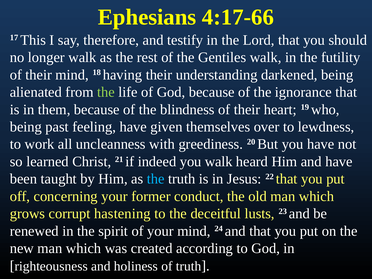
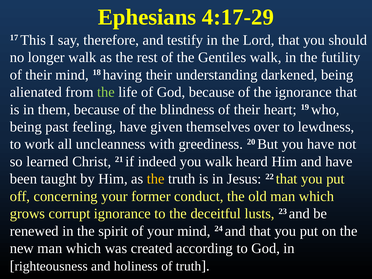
4:17-66: 4:17-66 -> 4:17-29 (238, 17)
the colour: light blue -> yellow (156, 179)
corrupt hastening: hastening -> ignorance (122, 214)
